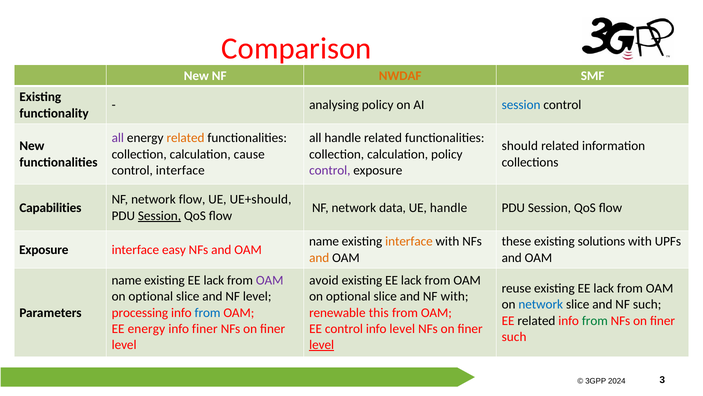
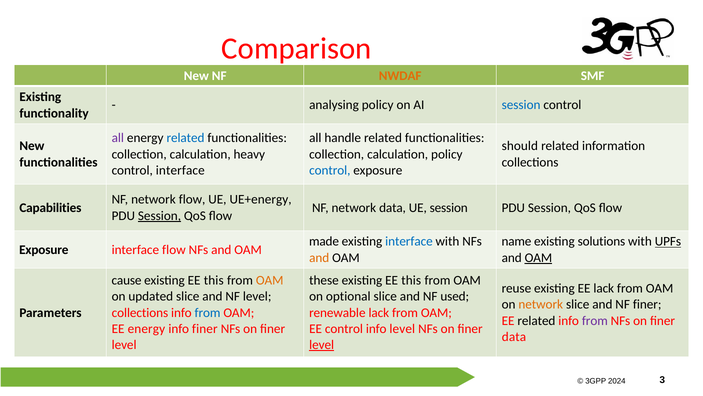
related colour: orange -> blue (186, 138)
cause: cause -> heavy (249, 154)
control colour: purple -> blue (330, 170)
UE+should: UE+should -> UE+energy (261, 199)
UE handle: handle -> session (449, 207)
name: name -> made (324, 241)
interface colour: orange -> blue (409, 241)
these: these -> name (516, 241)
UPFs underline: none -> present (668, 241)
interface easy: easy -> flow (174, 249)
OAM underline: none -> present (538, 257)
name: name -> cause (127, 280)
lack: lack -> this (214, 280)
OAM colour: purple -> orange (270, 280)
avoid: avoid -> these (324, 280)
lack: lack -> this (411, 280)
optional: optional -> updated (151, 296)
NF with: with -> used (455, 296)
network colour: blue -> orange (541, 304)
NF such: such -> finer (647, 304)
processing: processing -> collections (140, 312)
renewable this: this -> lack (379, 312)
from colour: green -> purple (595, 320)
such: such -> data (514, 336)
